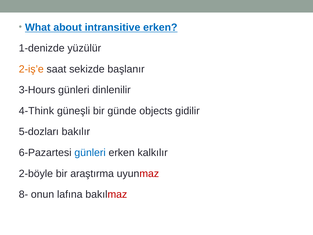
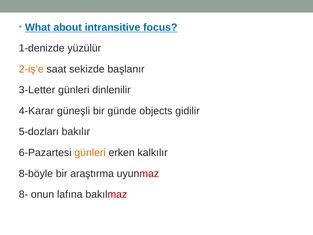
intransitive erken: erken -> focus (160, 27)
3-Hours: 3-Hours -> 3-Letter (37, 90)
4-Think: 4-Think -> 4-Karar (36, 111)
günleri colour: blue -> orange (90, 153)
2-böyle: 2-böyle -> 8-böyle (36, 173)
